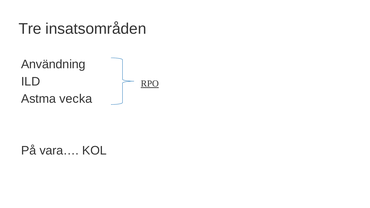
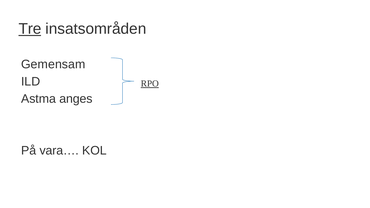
Tre underline: none -> present (30, 29)
Användning: Användning -> Gemensam (53, 64)
vecka: vecka -> anges (76, 99)
